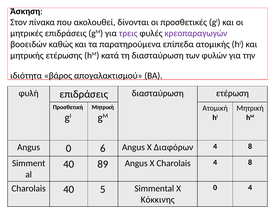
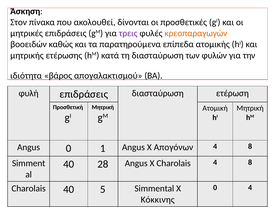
κρεοπαραγωγών colour: purple -> orange (196, 33)
6: 6 -> 1 (103, 148)
Διαφόρων: Διαφόρων -> Απογόνων (174, 147)
89: 89 -> 28 (103, 164)
